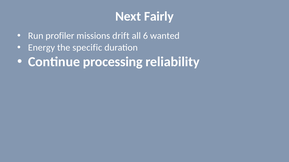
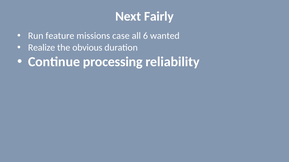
profiler: profiler -> feature (60, 36)
drift: drift -> case (121, 36)
Energy: Energy -> Realize (42, 48)
specific: specific -> obvious (87, 48)
